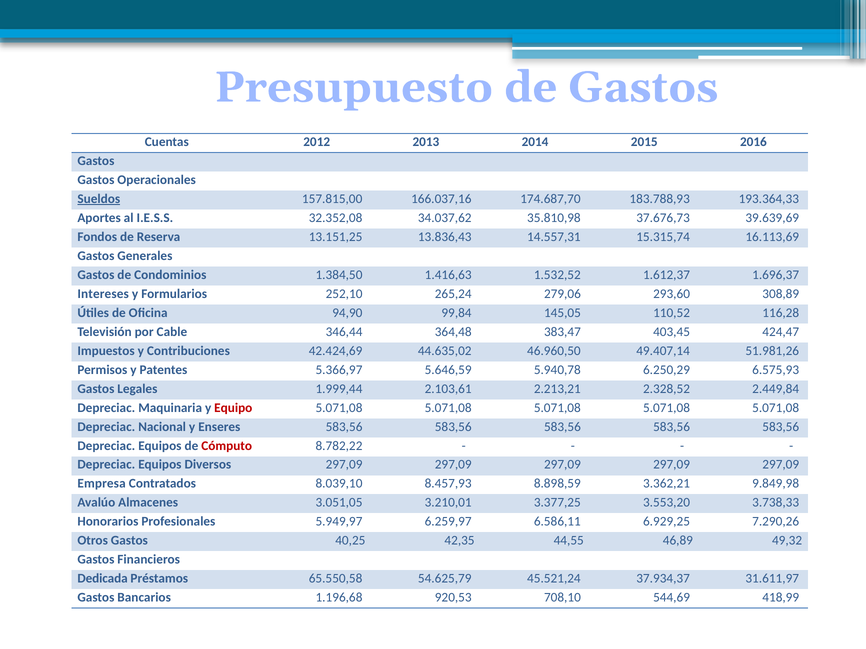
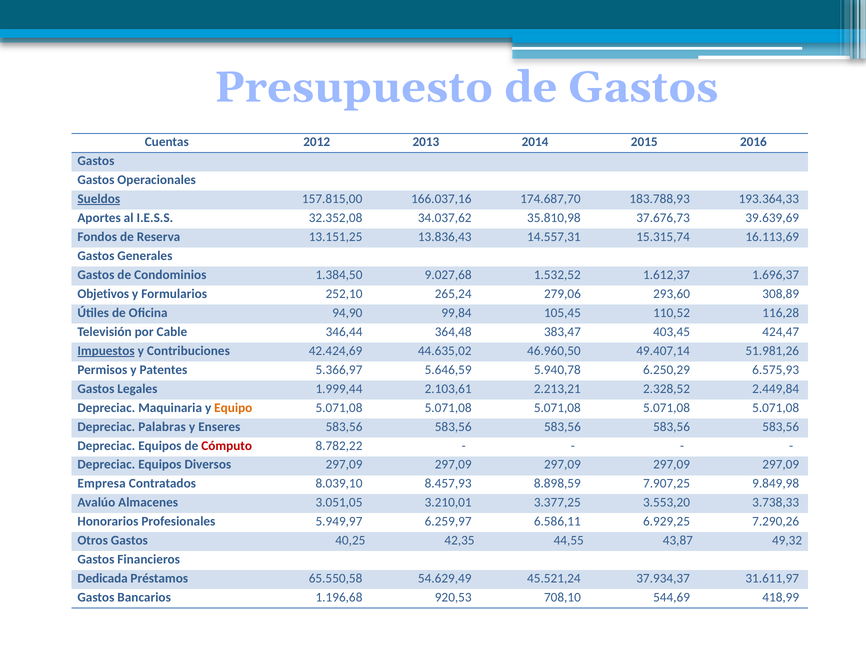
1.416,63: 1.416,63 -> 9.027,68 (448, 275)
Intereses: Intereses -> Objetivos (103, 294)
145,05: 145,05 -> 105,45 (562, 313)
Impuestos underline: none -> present (106, 351)
Equipo colour: red -> orange (233, 408)
Nacional: Nacional -> Palabras (162, 427)
3.362,21: 3.362,21 -> 7.907,25 (667, 484)
46,89: 46,89 -> 43,87 (678, 541)
54.625,79: 54.625,79 -> 54.629,49 (445, 579)
